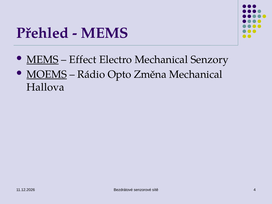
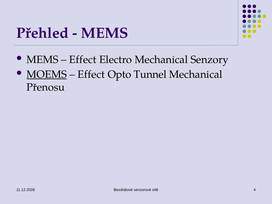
MEMS underline: present -> none (43, 60)
Rádio: Rádio -> Effect (91, 74)
Změna: Změna -> Tunnel (150, 74)
Hallova: Hallova -> Přenosu (46, 87)
